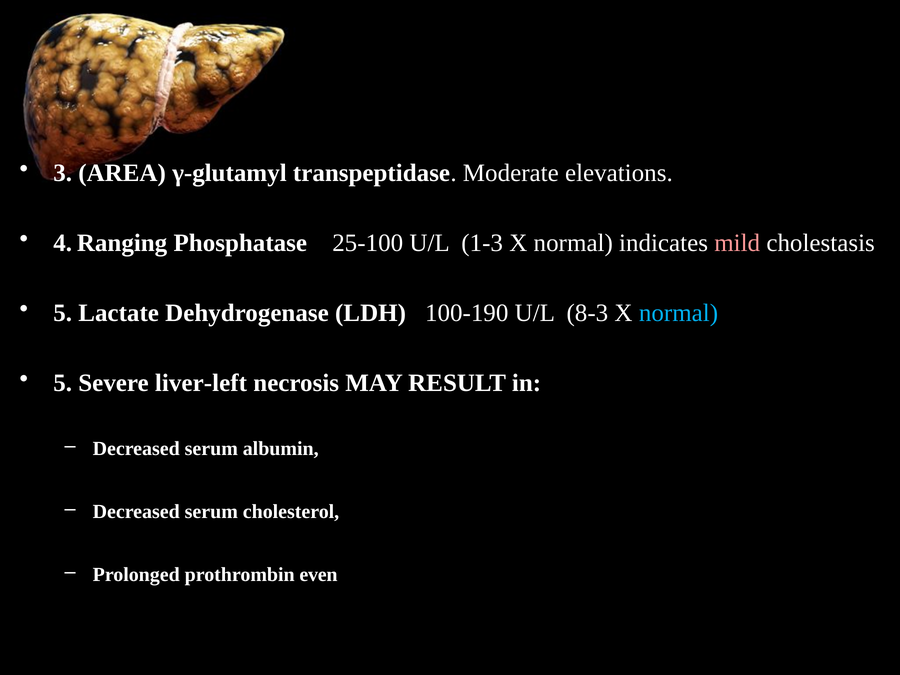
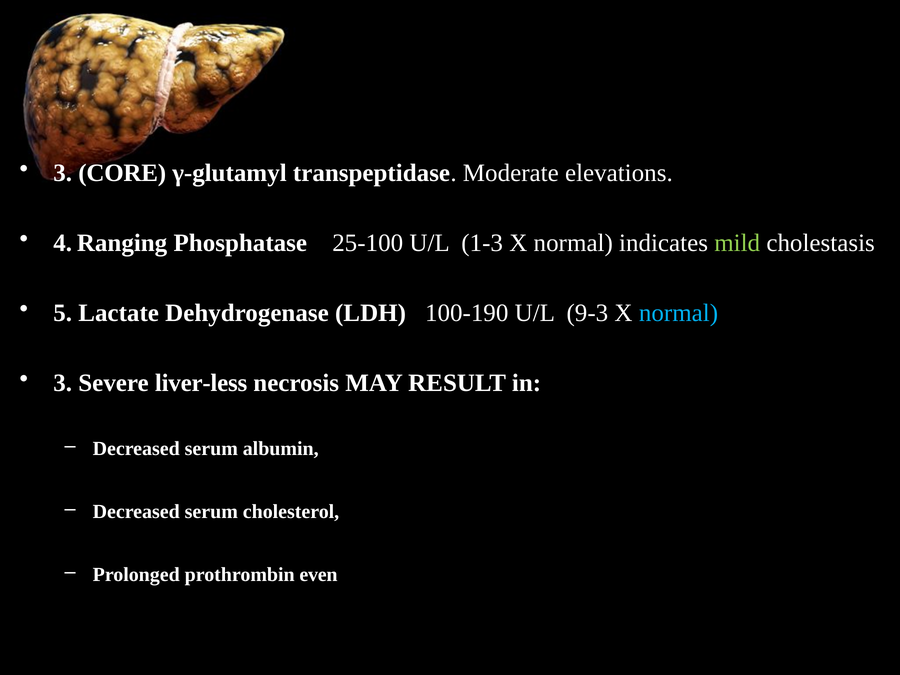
AREA: AREA -> CORE (122, 173)
mild colour: pink -> light green (737, 243)
8-3: 8-3 -> 9-3 (587, 313)
5: 5 -> 3 (63, 383)
liver-left: liver-left -> liver-less (201, 383)
